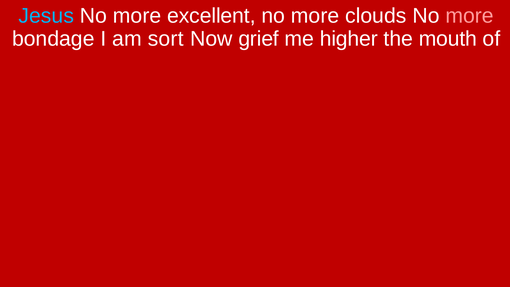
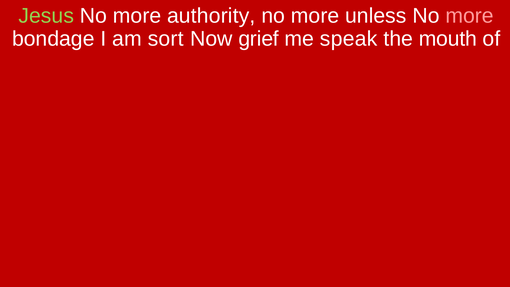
Jesus colour: light blue -> light green (46, 16)
excellent: excellent -> authority (211, 16)
clouds: clouds -> unless (376, 16)
higher: higher -> speak (349, 39)
